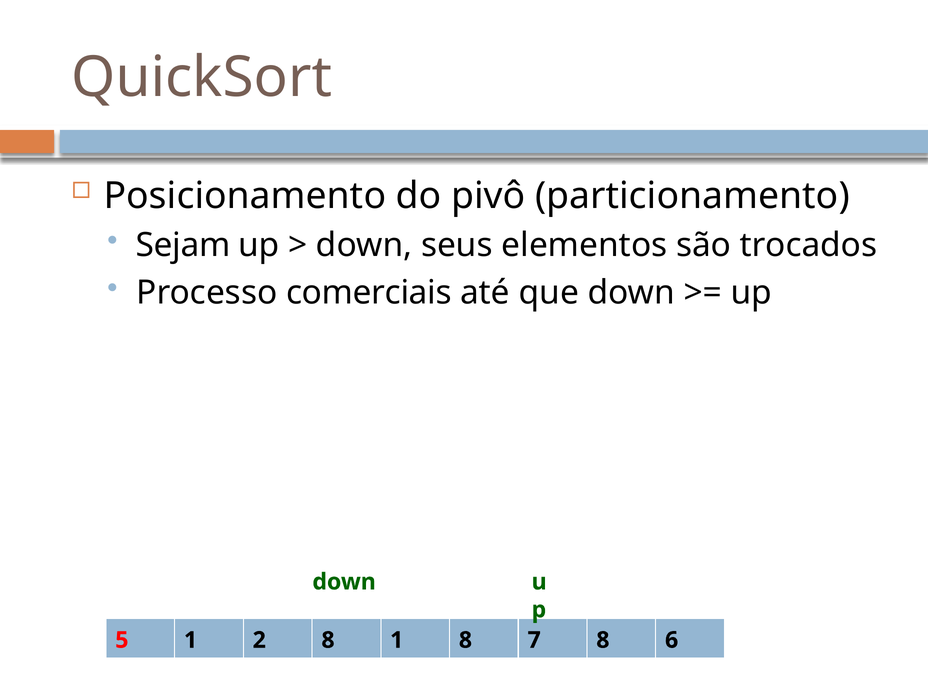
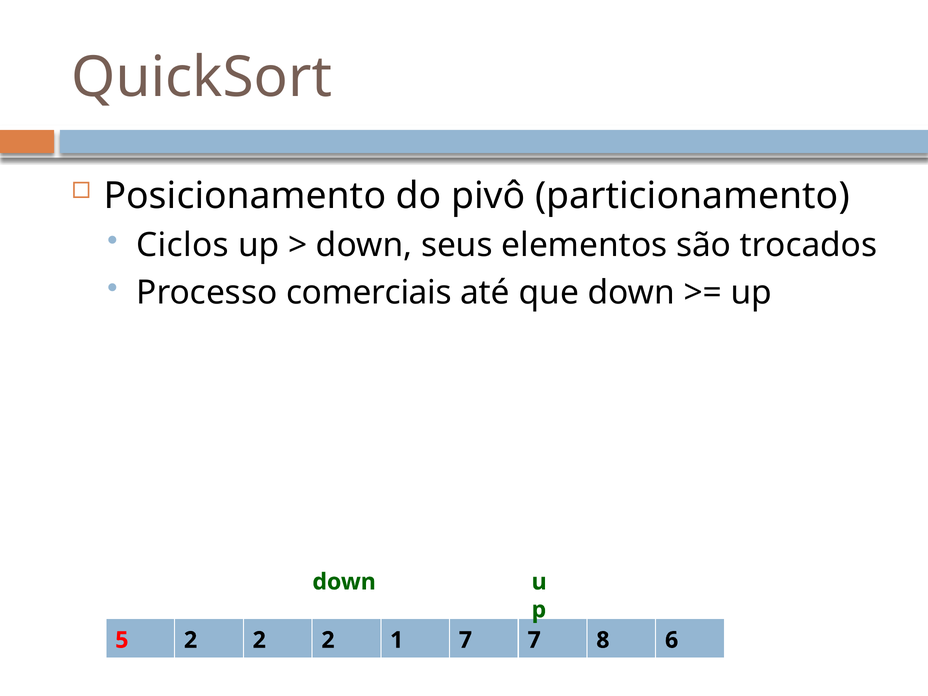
Sejam: Sejam -> Ciclos (183, 245)
5 1: 1 -> 2 (191, 640)
8: 8 -> 2 (328, 640)
1 8: 8 -> 7 (465, 640)
